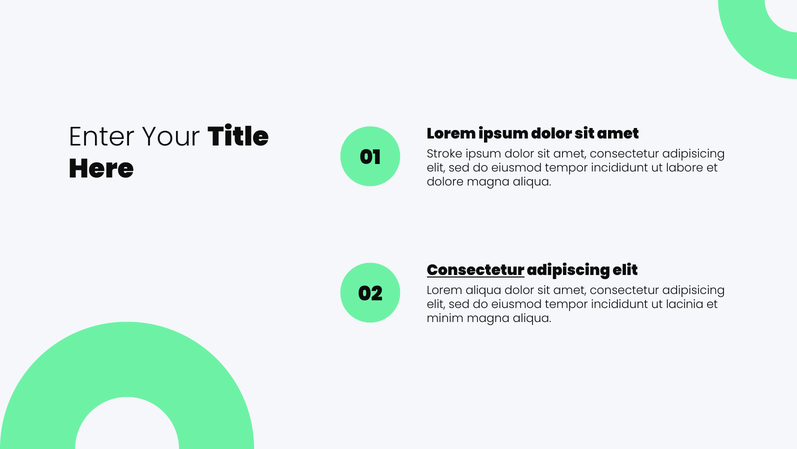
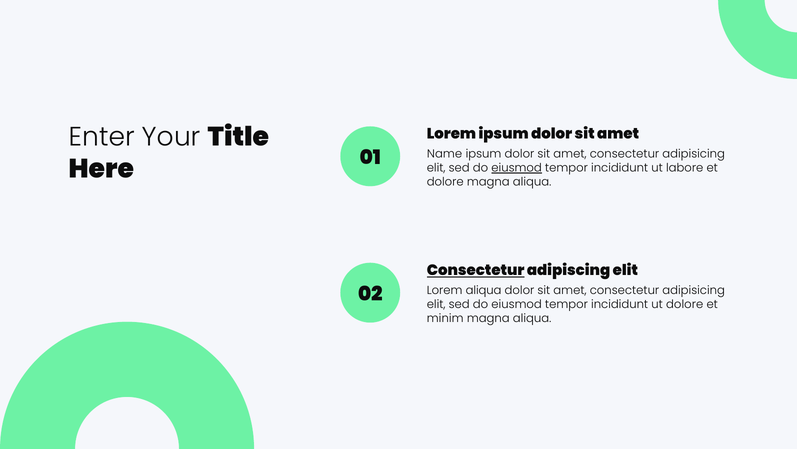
Stroke: Stroke -> Name (445, 154)
eiusmod underline: none -> present (517, 168)
ut lacinia: lacinia -> dolore (685, 304)
